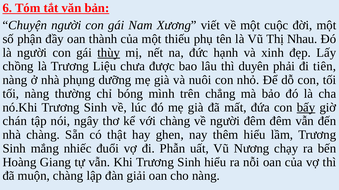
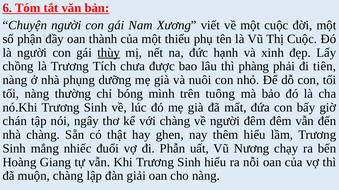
Thị Nhau: Nhau -> Cuộc (302, 39)
Liệu: Liệu -> Tích (105, 67)
duyên: duyên -> phàng (254, 67)
chẳng: chẳng -> tuông (220, 94)
bấy underline: present -> none (306, 108)
